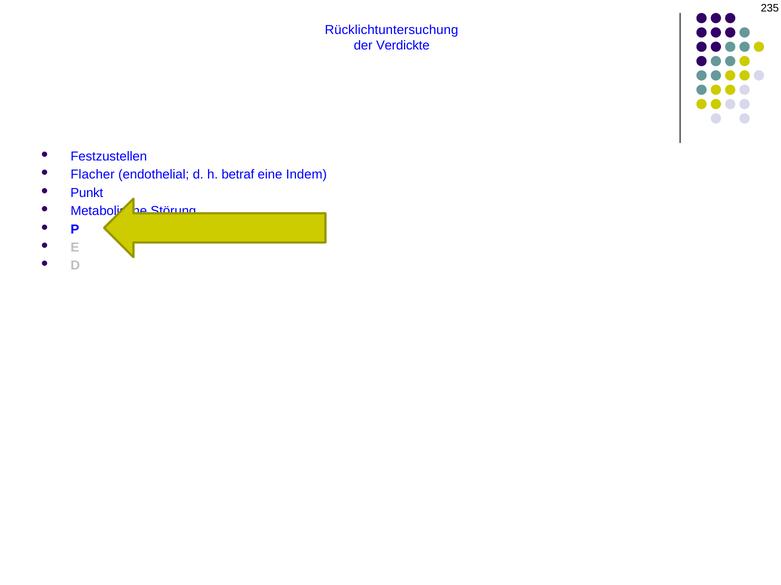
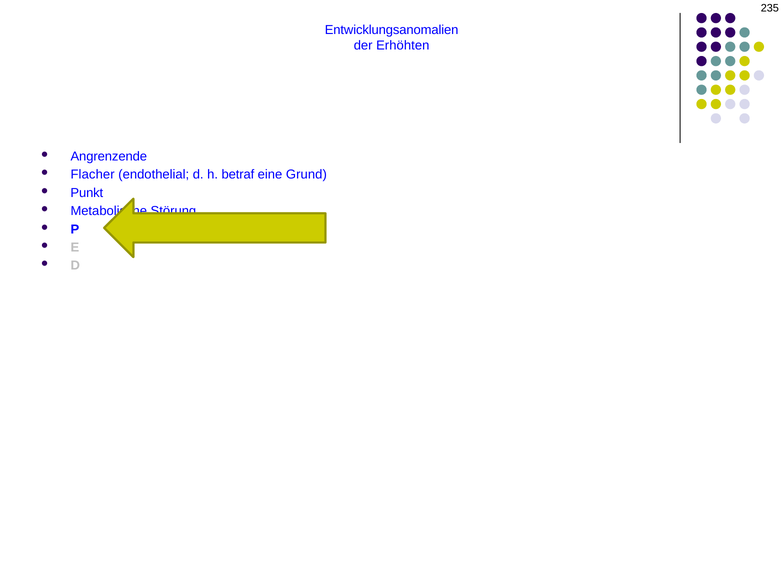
Rücklichtuntersuchung: Rücklichtuntersuchung -> Entwicklungsanomalien (392, 30)
Verdickte: Verdickte -> Erhöhten (403, 46)
Festzustellen: Festzustellen -> Angrenzende (109, 157)
Indem: Indem -> Grund (306, 175)
